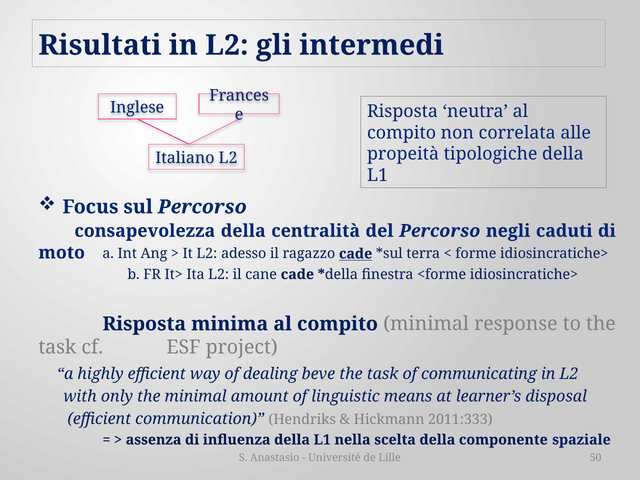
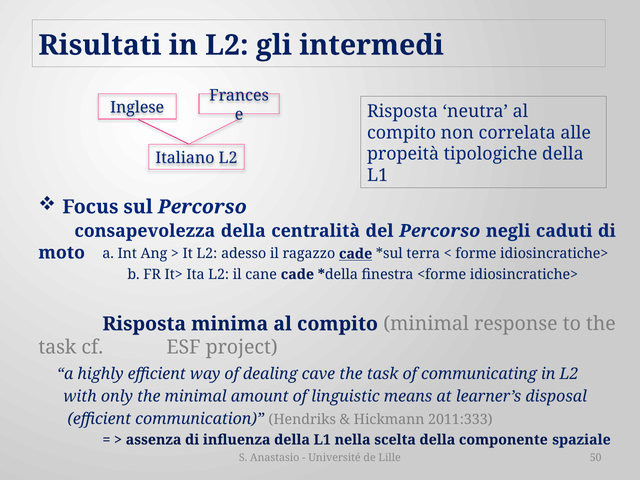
beve: beve -> cave (318, 374)
